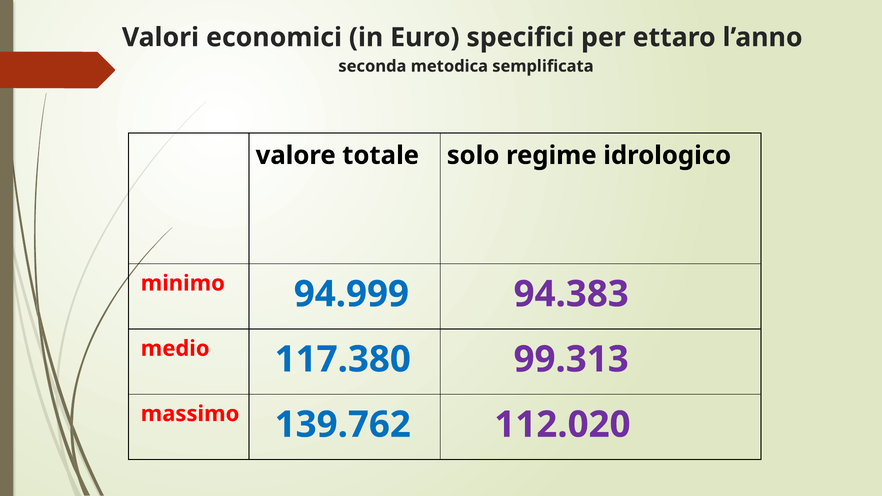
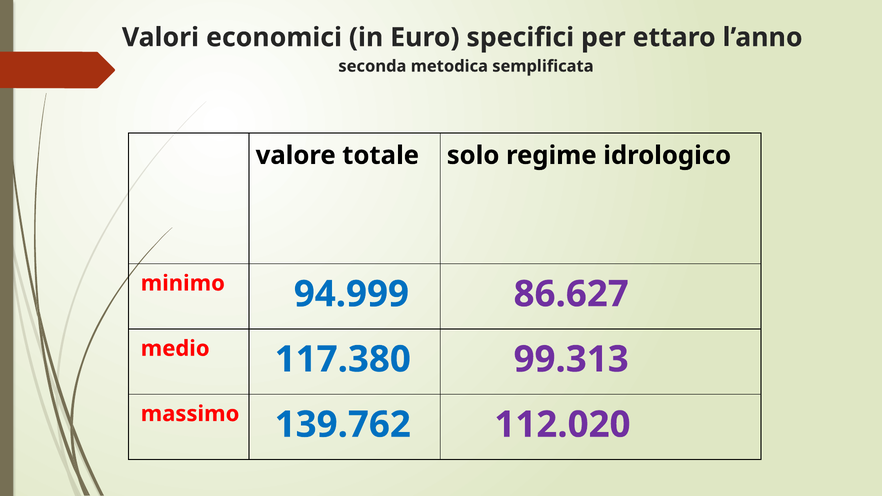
94.383: 94.383 -> 86.627 (571, 294)
